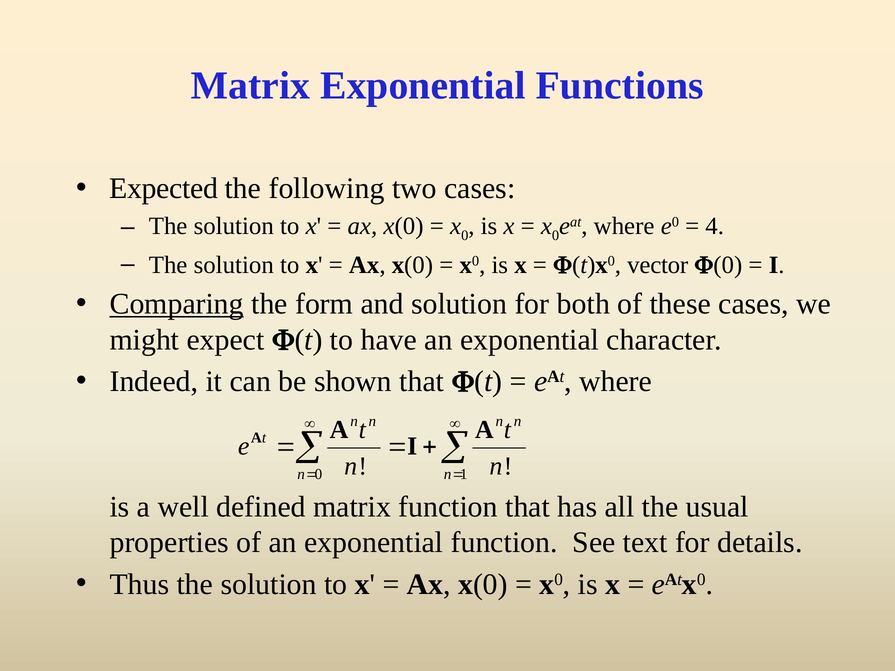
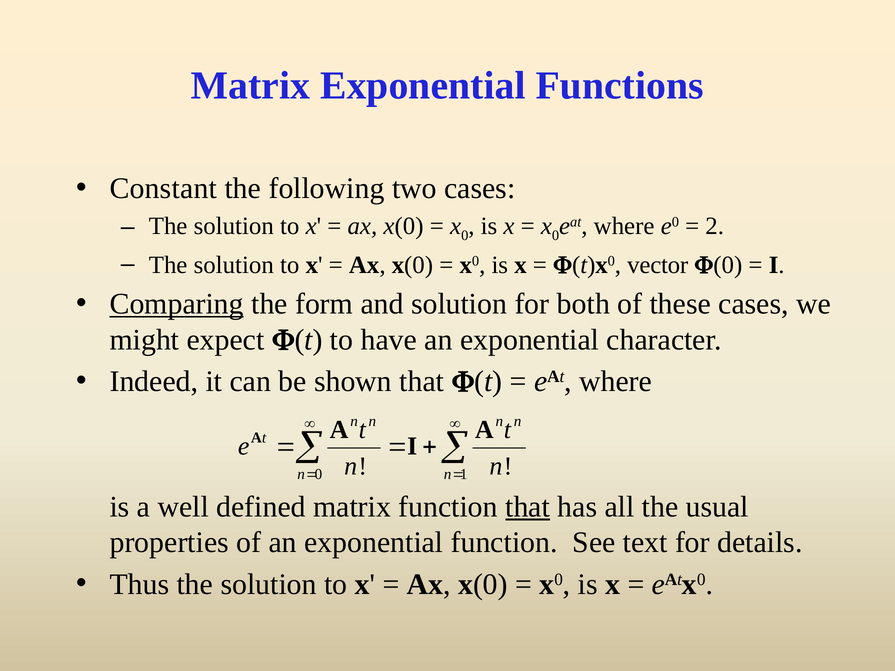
Expected: Expected -> Constant (163, 189)
4: 4 -> 2 (715, 226)
that underline: none -> present (528, 507)
